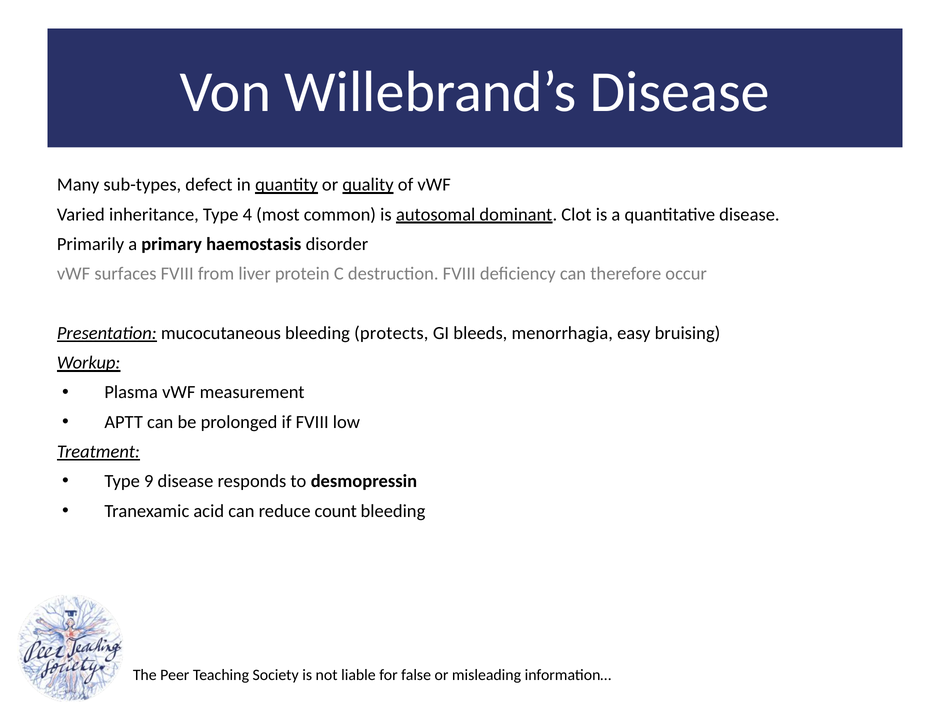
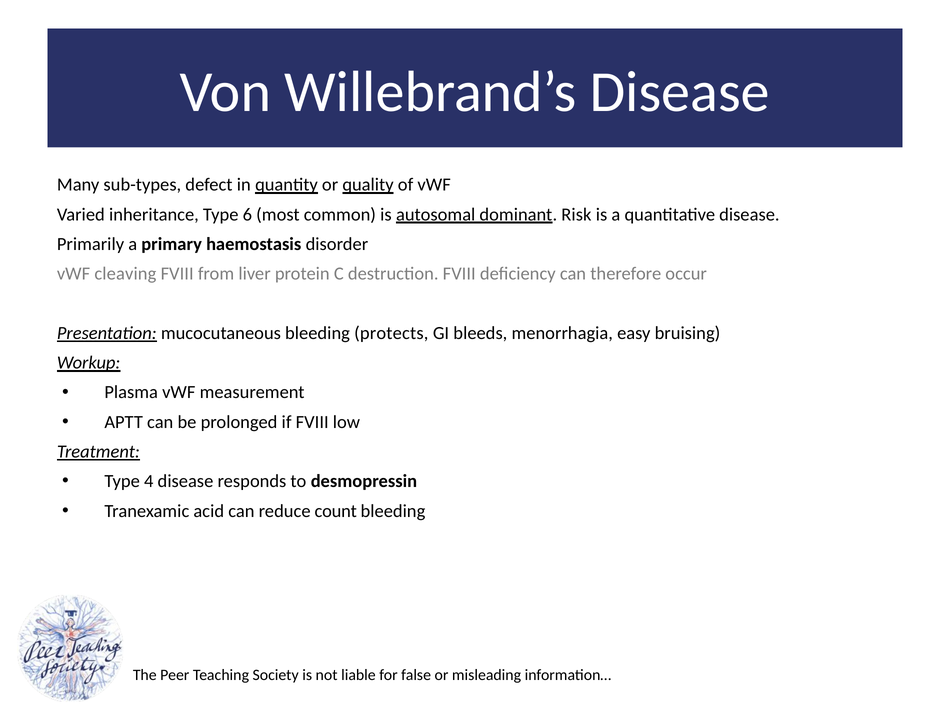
4: 4 -> 6 (247, 214)
Clot: Clot -> Risk (576, 214)
surfaces: surfaces -> cleaving (125, 274)
9: 9 -> 4 (149, 481)
